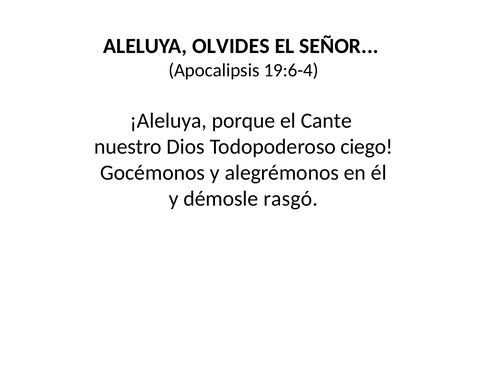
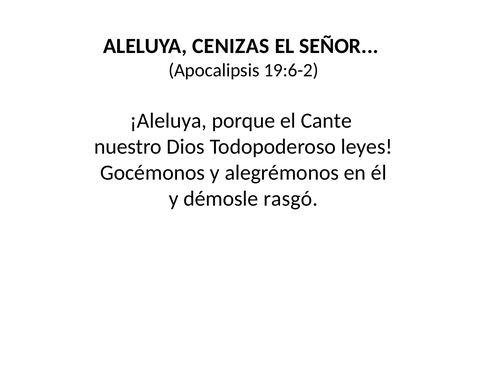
OLVIDES: OLVIDES -> CENIZAS (231, 46)
19:6-4: 19:6-4 -> 19:6-2 (291, 70)
ciego: ciego -> leyes (367, 147)
